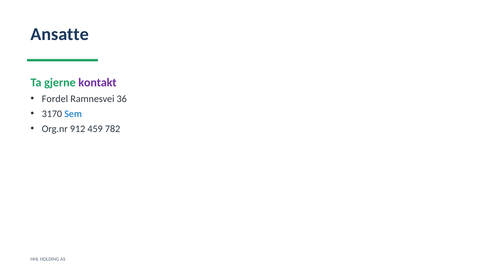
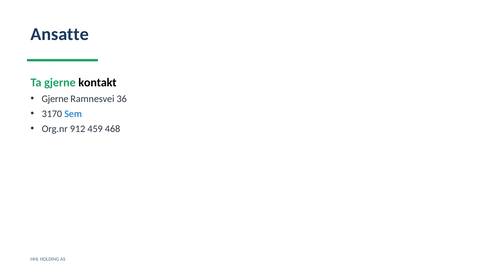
kontakt colour: purple -> black (97, 83)
Fordel: Fordel -> Gjerne (55, 99)
782: 782 -> 468 (113, 129)
